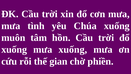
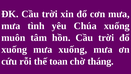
gian: gian -> toan (58, 61)
phiền: phiền -> tháng (101, 61)
